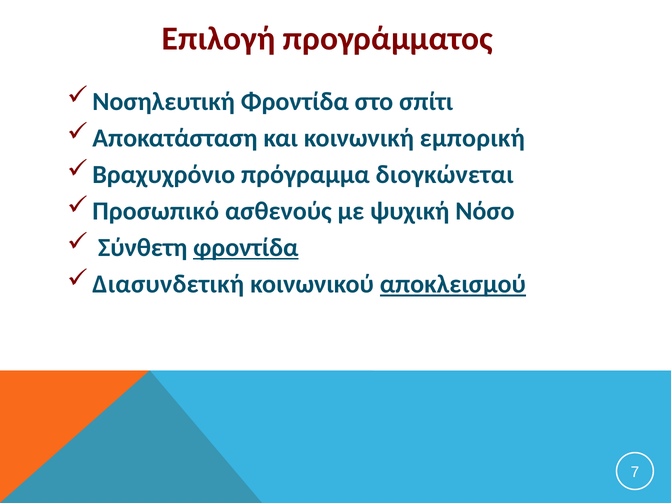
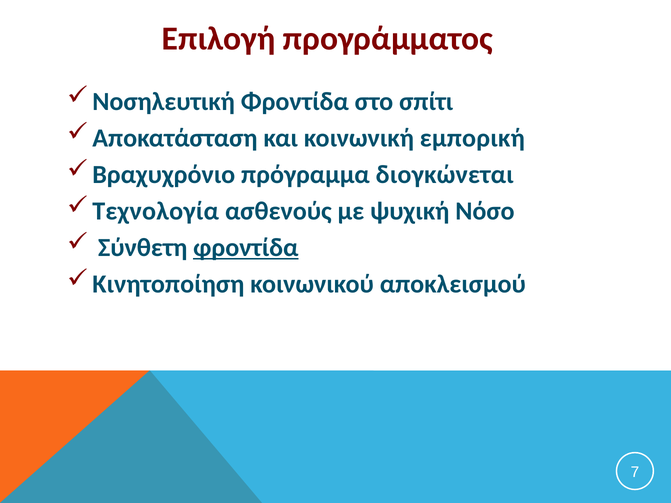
Προσωπικό: Προσωπικό -> Τεχνολογία (156, 211)
Διασυνδετική: Διασυνδετική -> Κινητοποίηση (168, 284)
αποκλεισμού underline: present -> none (453, 284)
